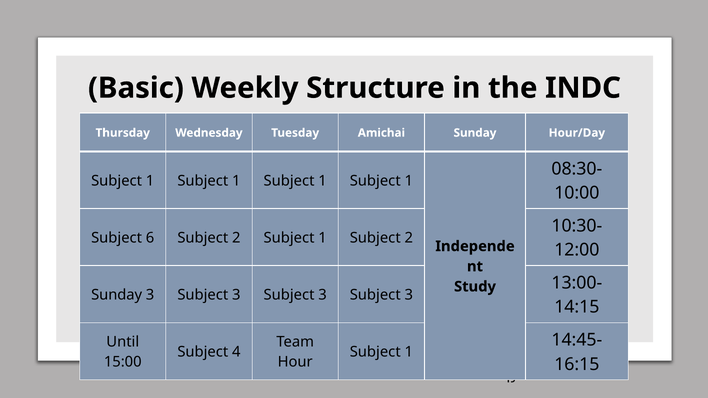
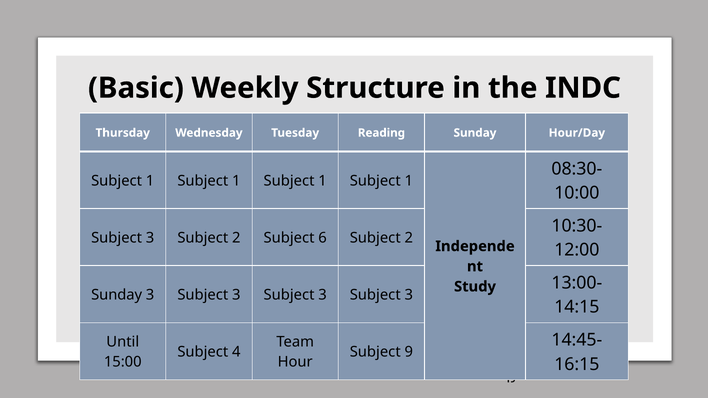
Amichai: Amichai -> Reading (381, 133)
6: 6 -> 3 (150, 238)
2 Subject 1: 1 -> 6 (323, 238)
1: 1 -> 9 (409, 352)
